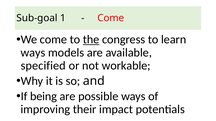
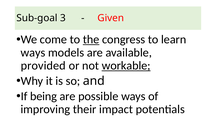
1: 1 -> 3 (63, 18)
Come: Come -> Given (111, 18)
specified: specified -> provided (43, 66)
workable underline: none -> present (126, 66)
